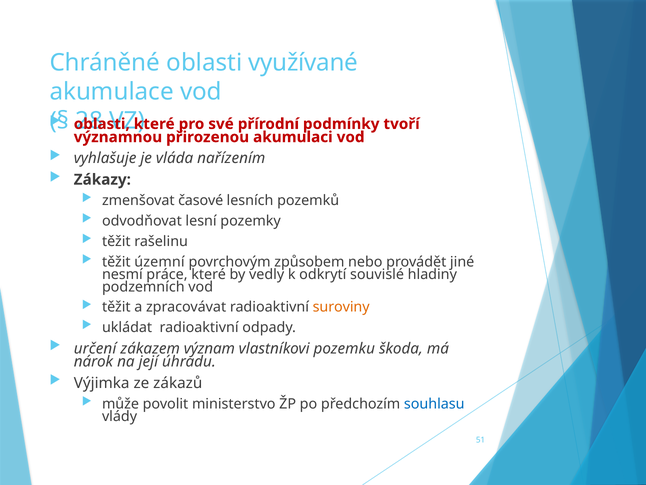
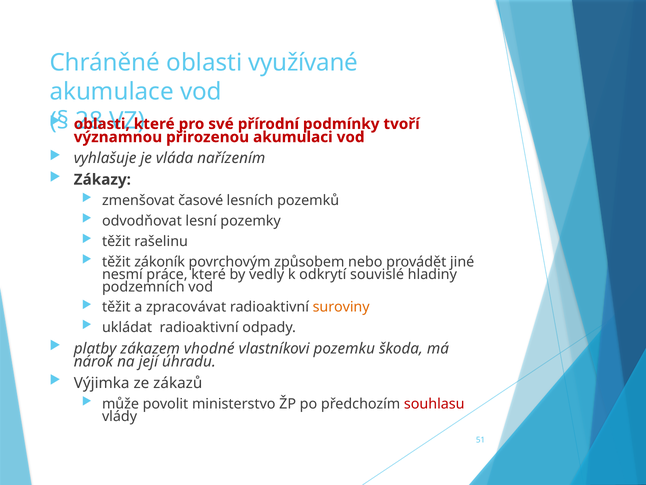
územní: územní -> zákoník (160, 262)
určení: určení -> platby (95, 348)
význam: význam -> vhodné (209, 348)
souhlasu colour: blue -> red (434, 403)
